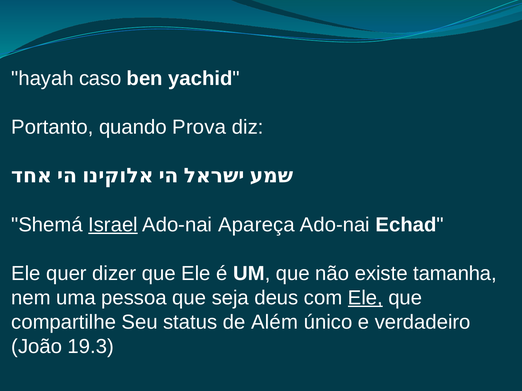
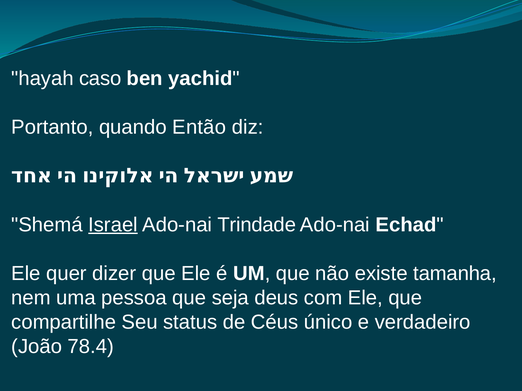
Prova: Prova -> Então (199, 127)
Apareça: Apareça -> Trindade (257, 225)
Ele underline: present -> none (365, 298)
Além: Além -> Céus (275, 322)
19.3: 19.3 -> 78.4 (91, 347)
